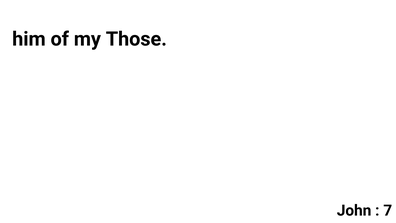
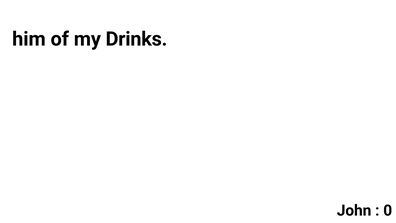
Those: Those -> Drinks (136, 39)
7: 7 -> 0 (388, 210)
